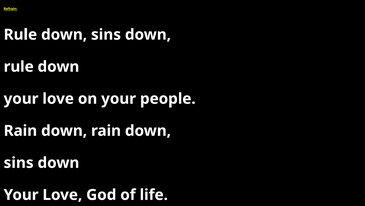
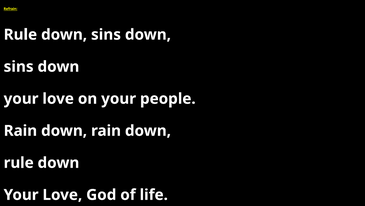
rule: rule -> sins (19, 66)
sins: sins -> rule (19, 162)
